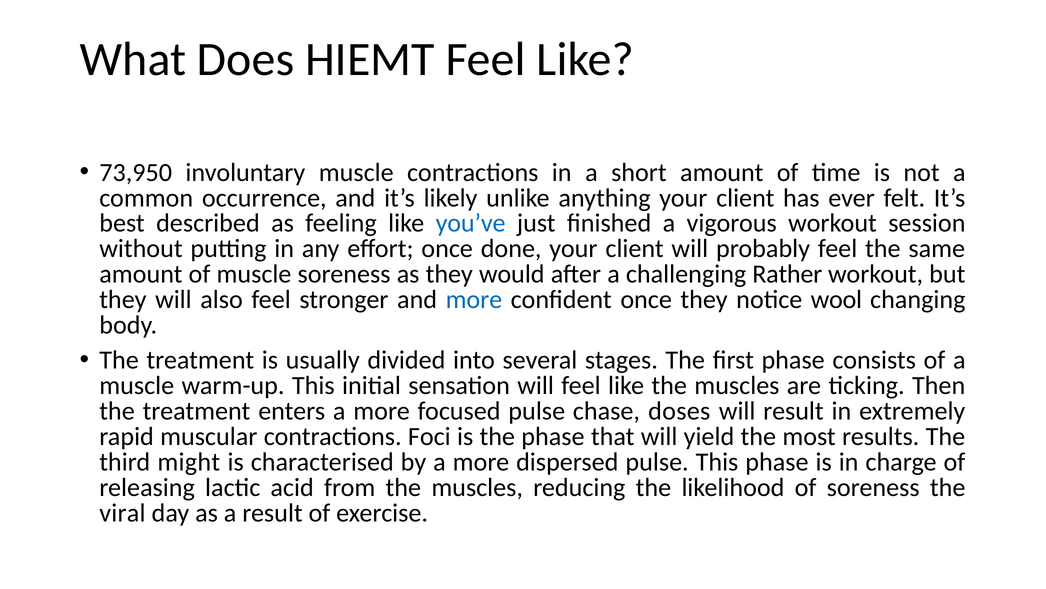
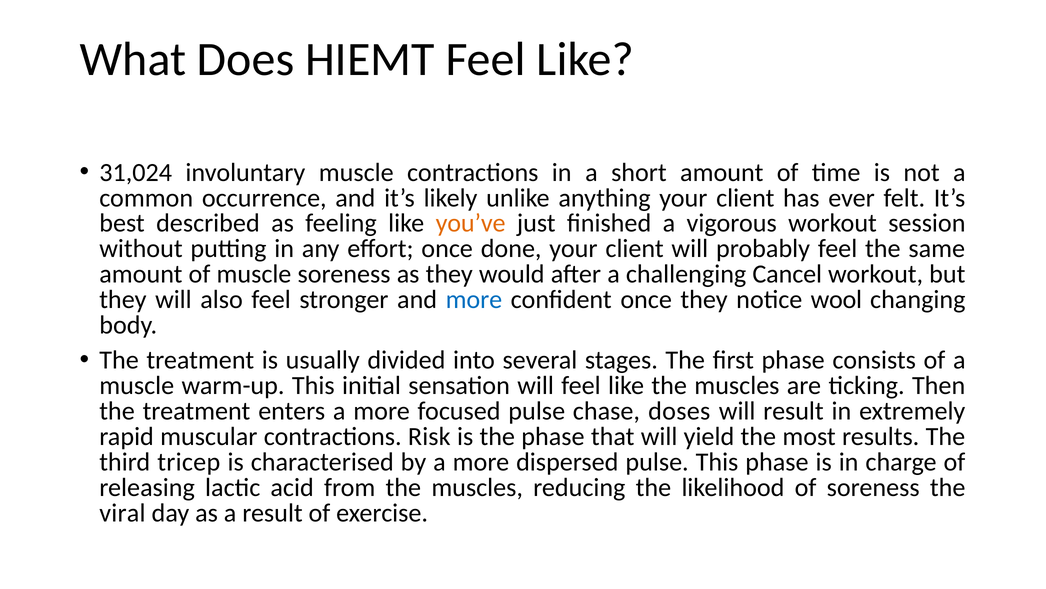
73,950: 73,950 -> 31,024 (136, 172)
you’ve colour: blue -> orange (471, 223)
Rather: Rather -> Cancel (787, 274)
Foci: Foci -> Risk (429, 436)
might: might -> tricep (189, 462)
